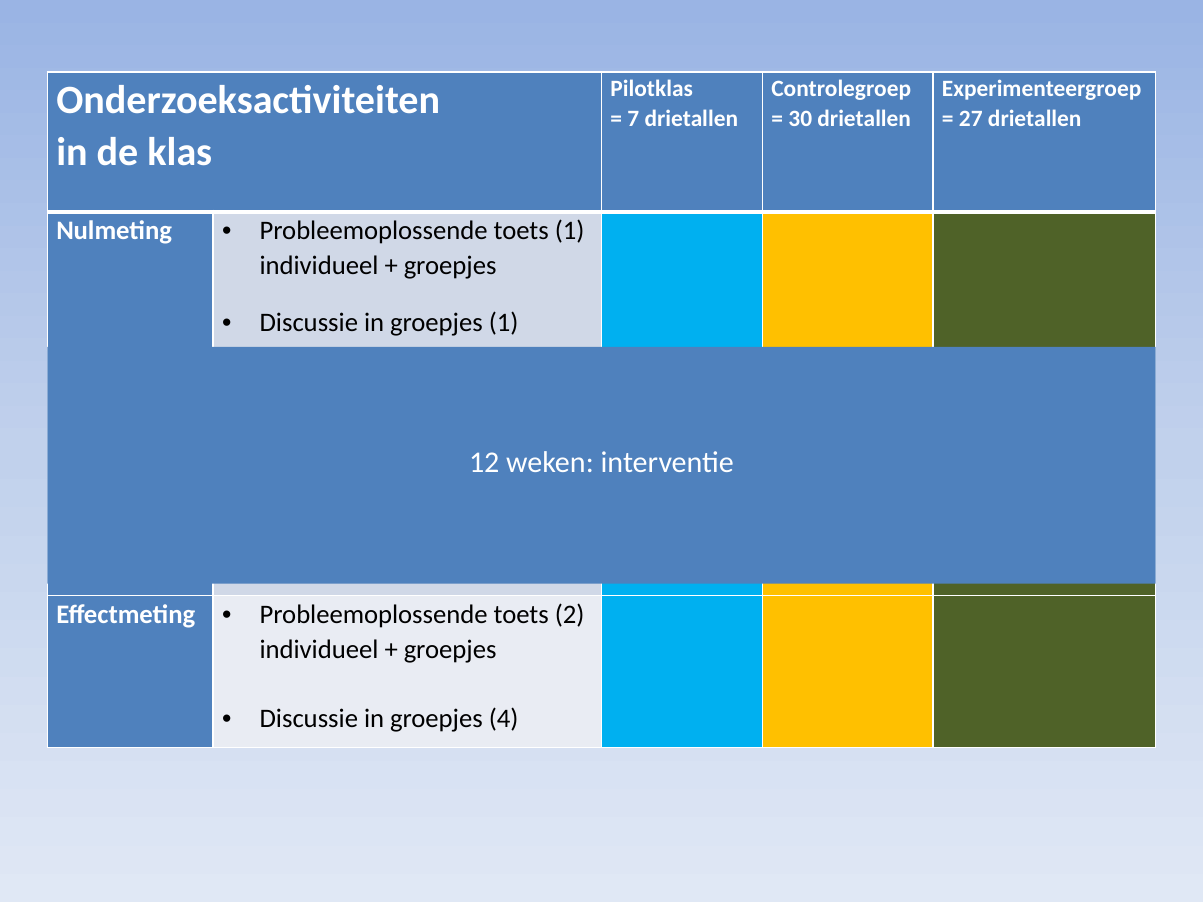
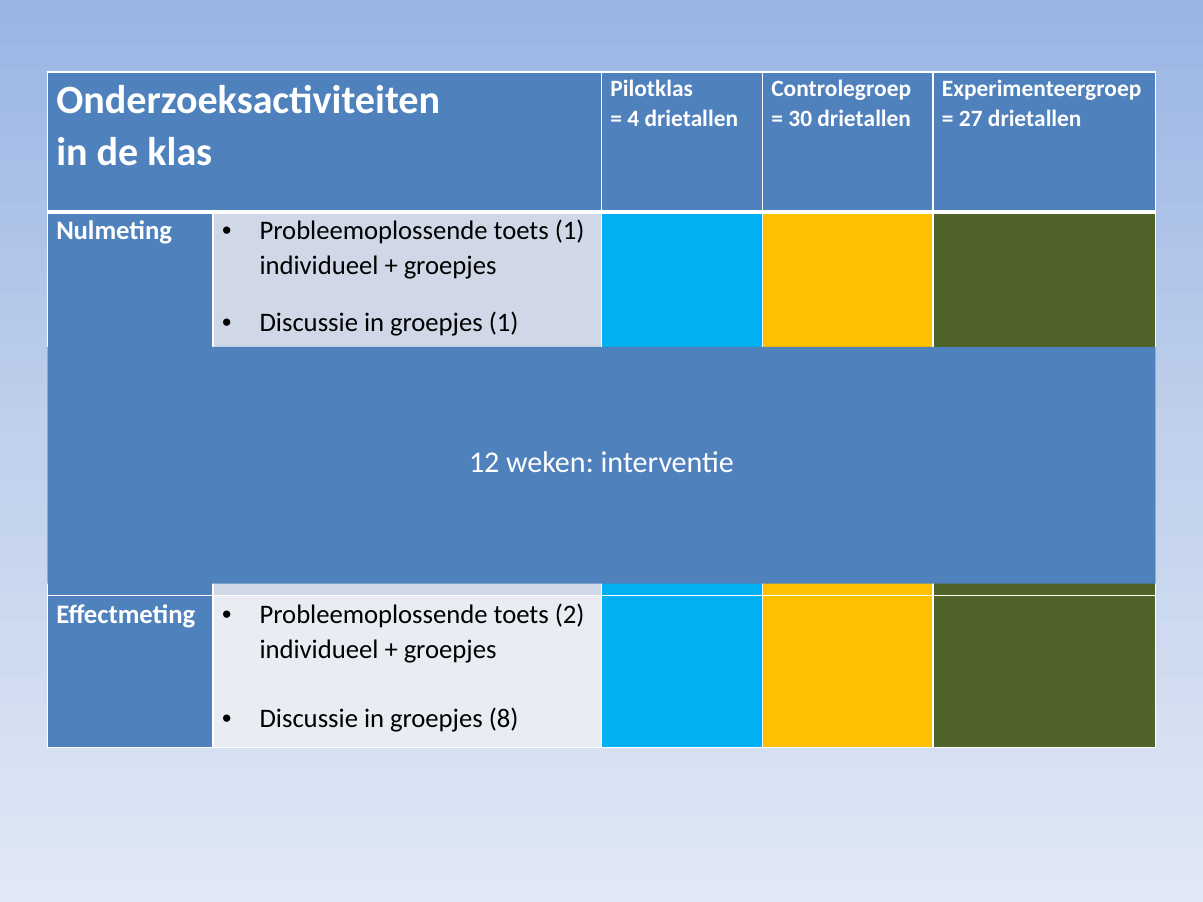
7: 7 -> 4 (633, 119)
groepjes 4: 4 -> 8 (504, 719)
